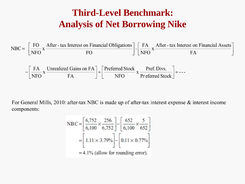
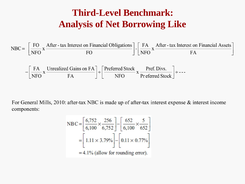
Nike: Nike -> Like (177, 24)
